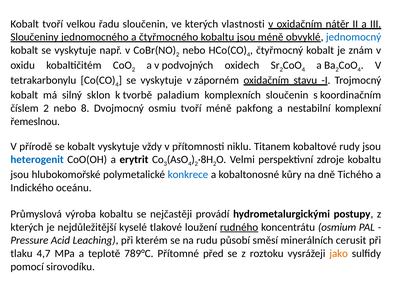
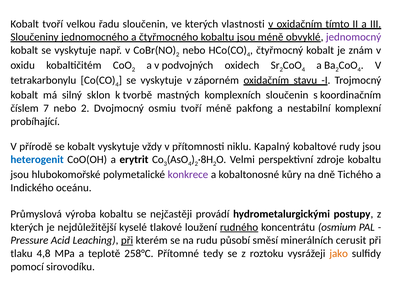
nátěr: nátěr -> tímto (337, 24)
jednomocný colour: blue -> purple (354, 37)
paladium: paladium -> mastných (178, 95)
číslem 2: 2 -> 7 (46, 108)
nebo 8: 8 -> 2 (85, 108)
řemeslnou: řemeslnou -> probíhající (35, 122)
Titanem: Titanem -> Kapalný (272, 147)
konkrece colour: blue -> purple (188, 175)
při underline: none -> present (127, 241)
4,7: 4,7 -> 4,8 (44, 254)
789°C: 789°C -> 258°C (139, 254)
před: před -> tedy (213, 254)
